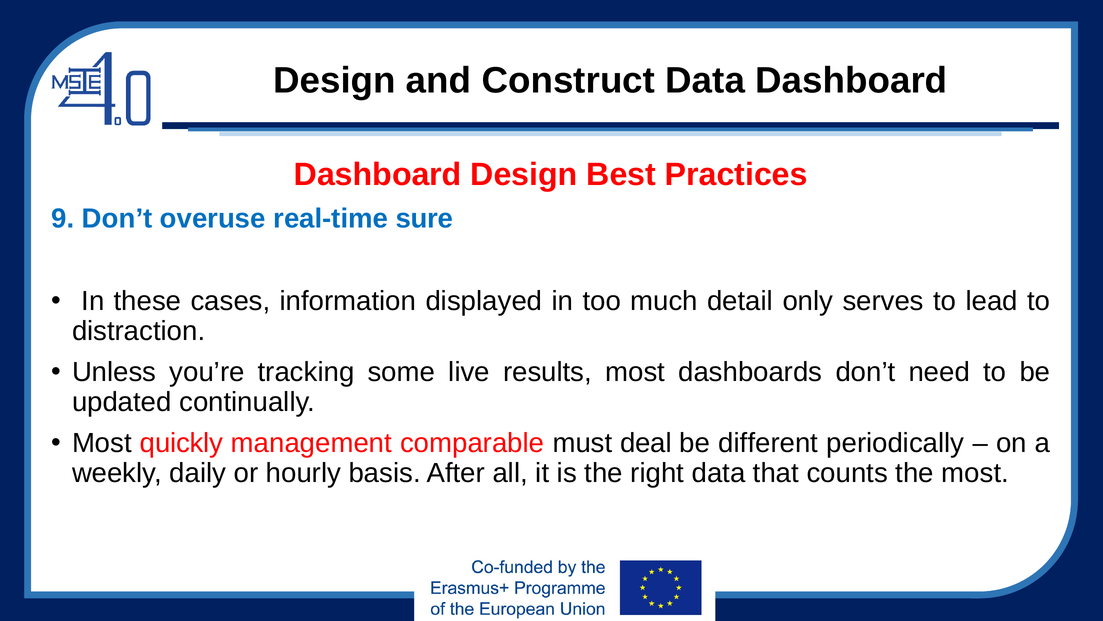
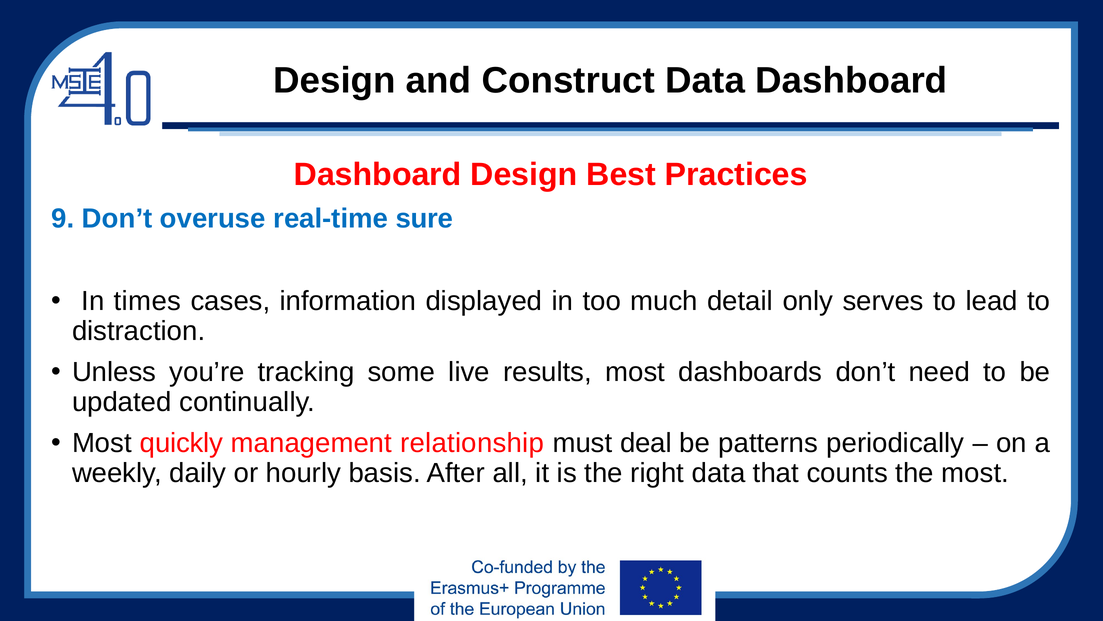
these: these -> times (147, 301)
comparable: comparable -> relationship (472, 443)
different: different -> patterns (768, 443)
